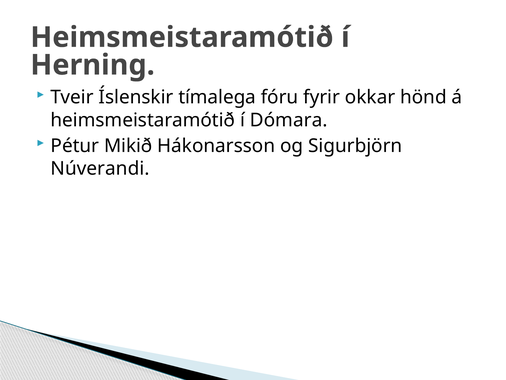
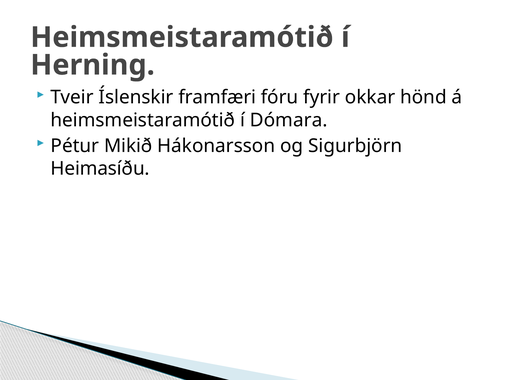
tímalega: tímalega -> framfæri (217, 97)
Núverandi: Núverandi -> Heimasíðu (100, 168)
